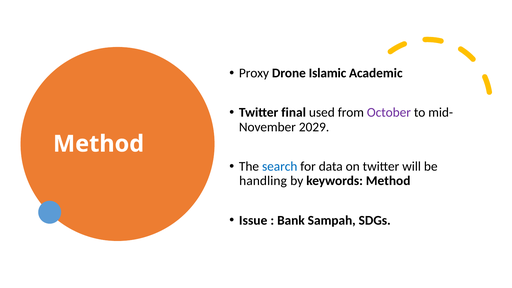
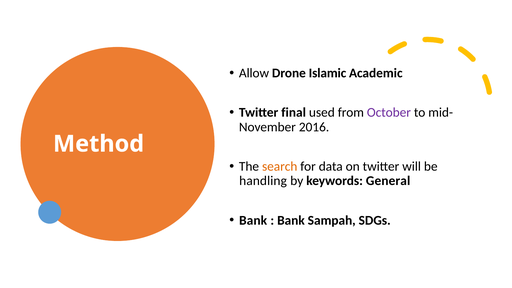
Proxy: Proxy -> Allow (254, 73)
2029: 2029 -> 2016 (314, 127)
search colour: blue -> orange (280, 166)
keywords Method: Method -> General (388, 181)
Issue: Issue -> Bank (253, 220)
